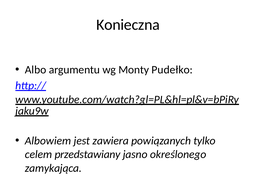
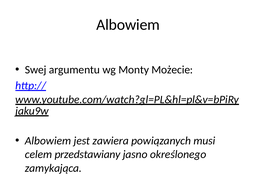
Konieczna: Konieczna -> Albowiem (128, 25)
Albo: Albo -> Swej (36, 70)
Pudełko: Pudełko -> Możecie (172, 70)
tylko: tylko -> musi (204, 141)
